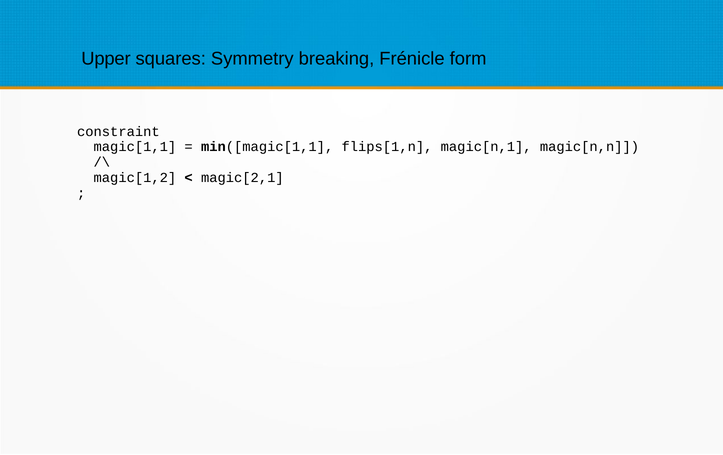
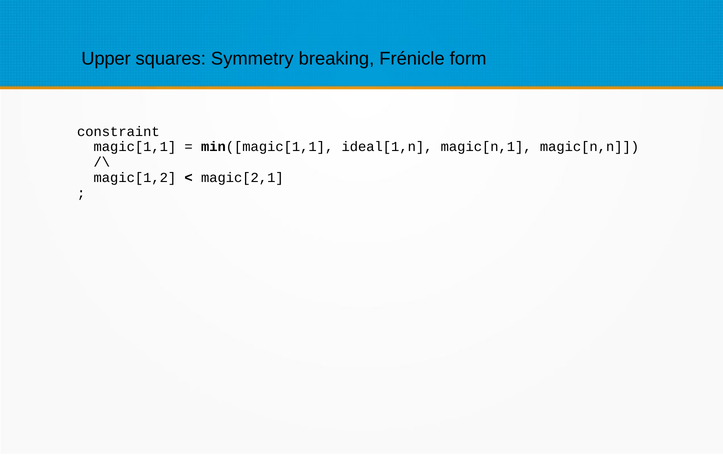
flips[1,n: flips[1,n -> ideal[1,n (387, 147)
